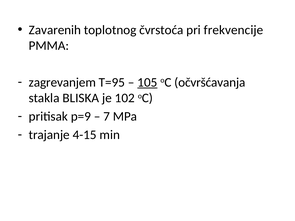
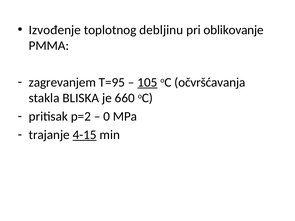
Zavarenih: Zavarenih -> Izvođenje (55, 30)
čvrstoća: čvrstoća -> debljinu (161, 30)
frekvencije: frekvencije -> oblikovanje (234, 30)
102: 102 -> 660 (125, 98)
p=9: p=9 -> p=2 (81, 117)
7: 7 -> 0 (107, 117)
4-15 underline: none -> present (85, 135)
